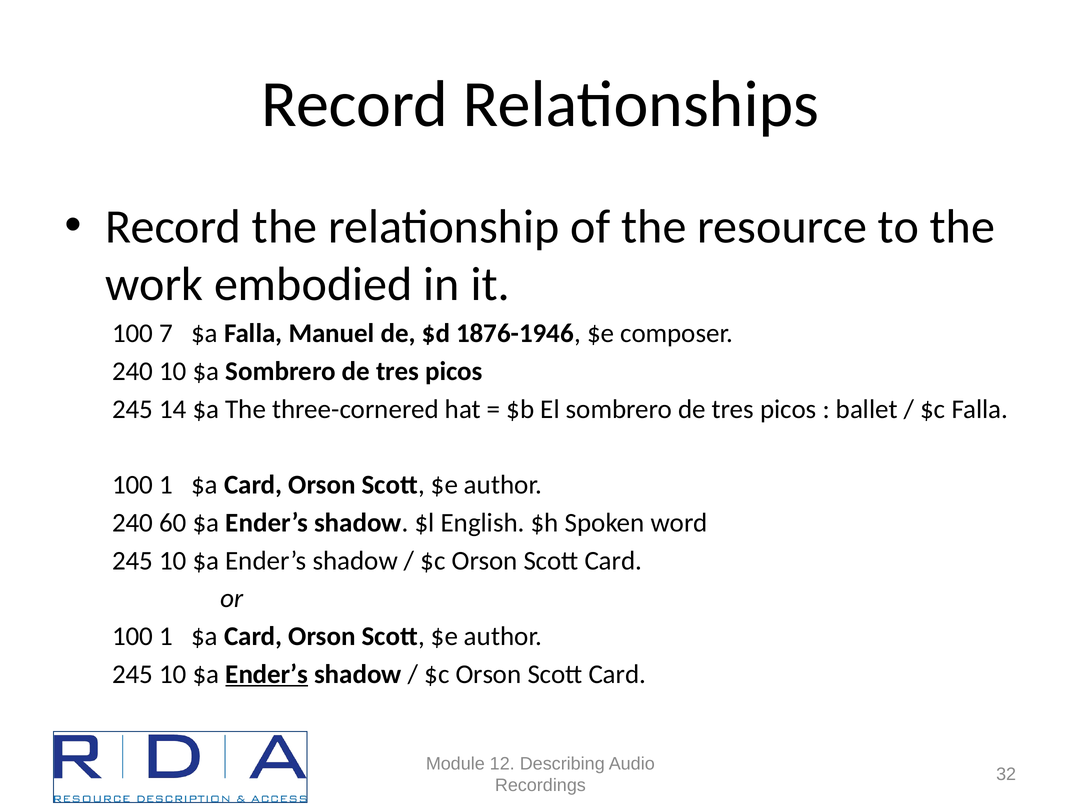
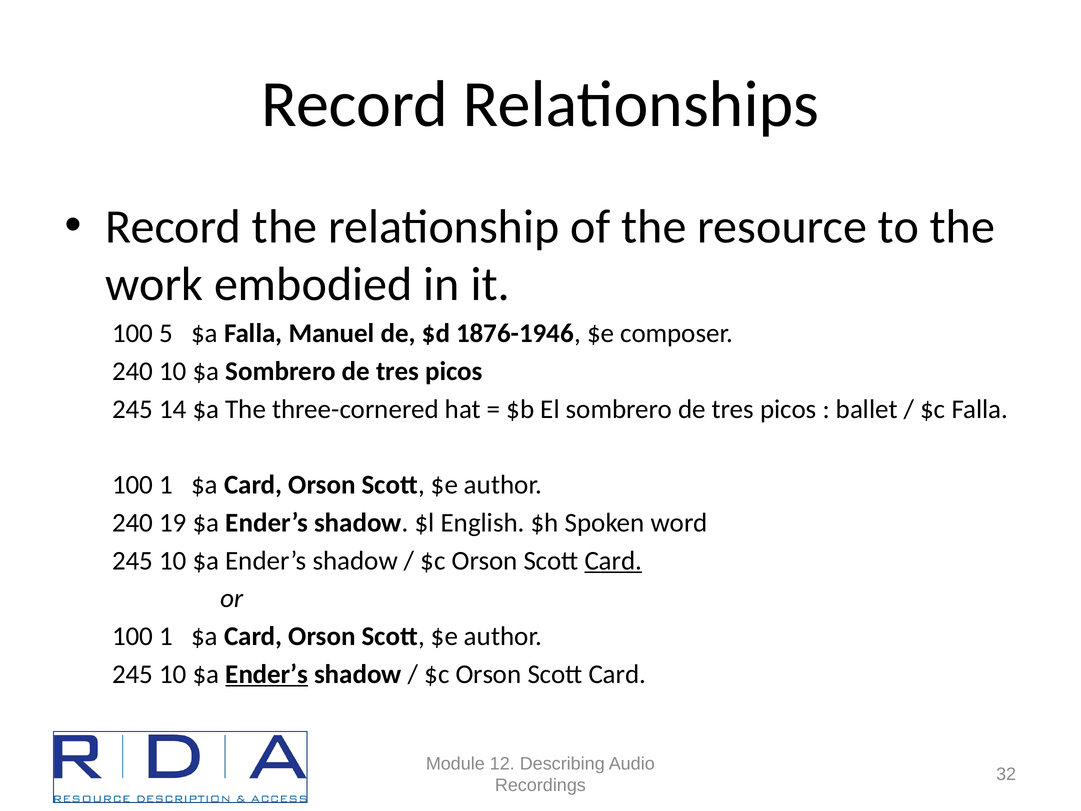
7: 7 -> 5 (166, 333)
60: 60 -> 19 (173, 523)
Card underline: none -> present (613, 560)
